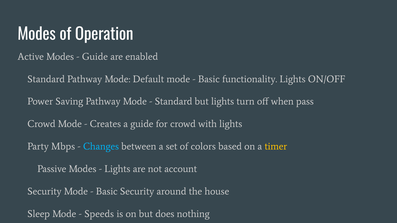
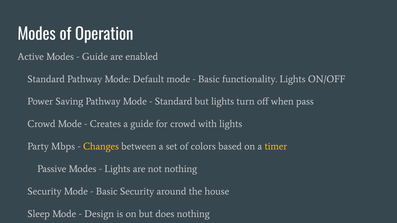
Changes colour: light blue -> yellow (101, 147)
not account: account -> nothing (181, 169)
Speeds: Speeds -> Design (99, 214)
